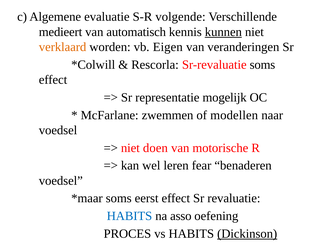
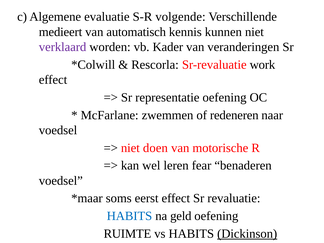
kunnen underline: present -> none (223, 32)
verklaard colour: orange -> purple (63, 47)
Eigen: Eigen -> Kader (168, 47)
Sr-revaluatie soms: soms -> work (262, 65)
representatie mogelijk: mogelijk -> oefening (225, 97)
modellen: modellen -> redeneren (234, 115)
asso: asso -> geld (181, 216)
PROCES: PROCES -> RUIMTE (127, 234)
